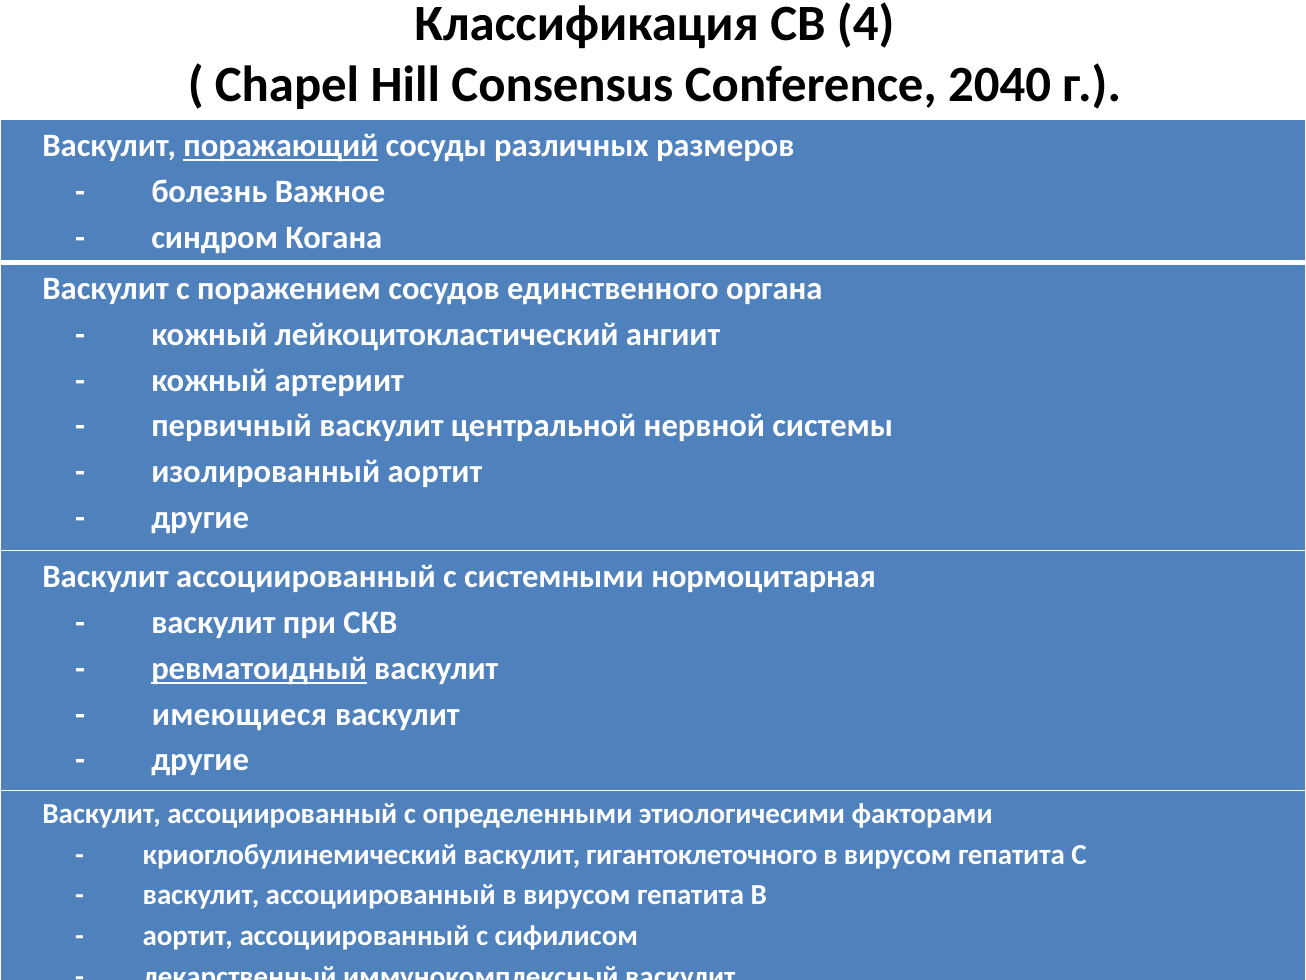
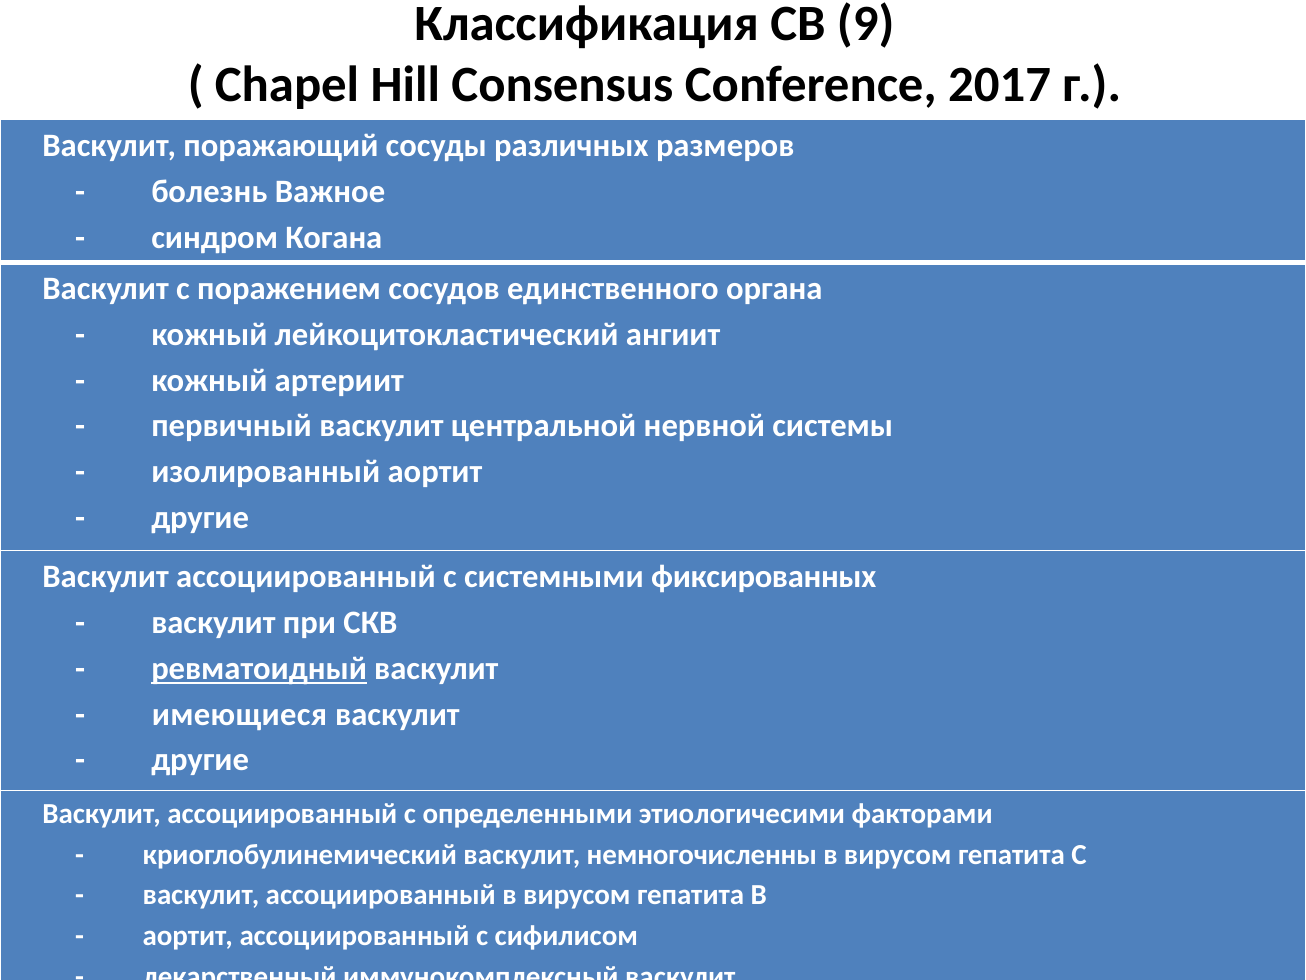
4: 4 -> 9 (866, 24)
2040: 2040 -> 2017 (1000, 85)
поражающий underline: present -> none (281, 146)
нормоцитарная: нормоцитарная -> фиксированных (764, 577)
гигантоклеточного: гигантоклеточного -> немногочисленны (702, 854)
